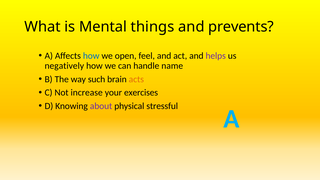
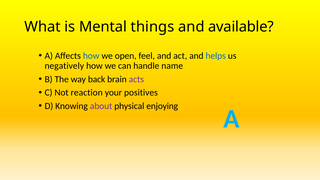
prevents: prevents -> available (241, 27)
helps colour: purple -> blue (216, 56)
such: such -> back (97, 79)
acts colour: orange -> purple (136, 79)
increase: increase -> reaction (87, 93)
exercises: exercises -> positives (141, 93)
stressful: stressful -> enjoying (162, 106)
